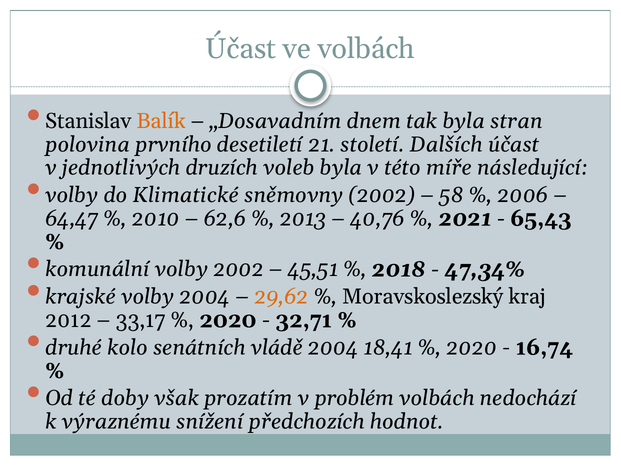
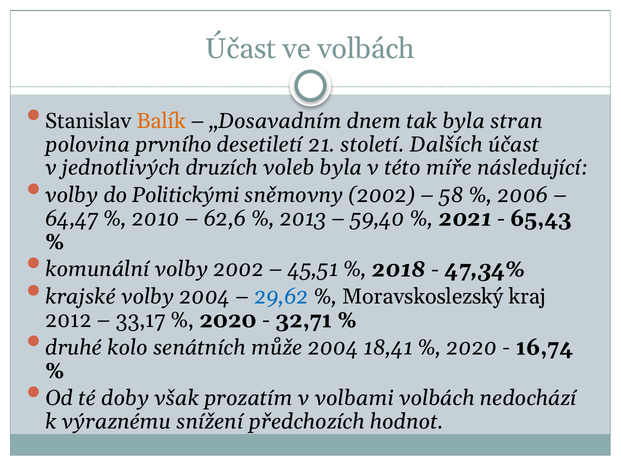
Klimatické: Klimatické -> Politickými (186, 195)
40,76: 40,76 -> 59,40 (377, 218)
29,62 colour: orange -> blue (281, 297)
vládě: vládě -> může (277, 347)
problém: problém -> volbami (354, 398)
